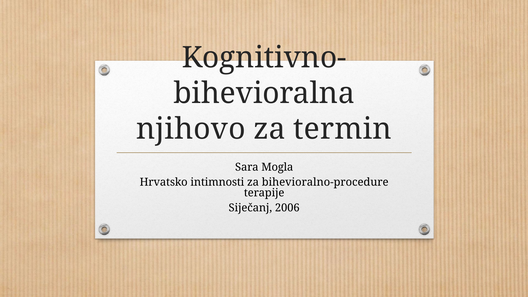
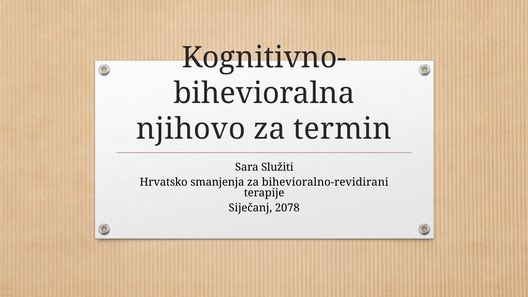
Mogla: Mogla -> Služiti (277, 167)
intimnosti: intimnosti -> smanjenja (217, 182)
bihevioralno-procedure: bihevioralno-procedure -> bihevioralno-revidirani (325, 182)
2006: 2006 -> 2078 (287, 208)
